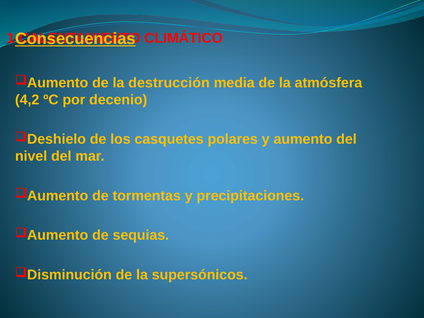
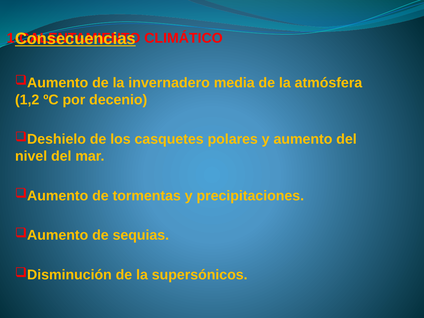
destrucción: destrucción -> invernadero (169, 83)
4,2: 4,2 -> 1,2 (27, 100)
